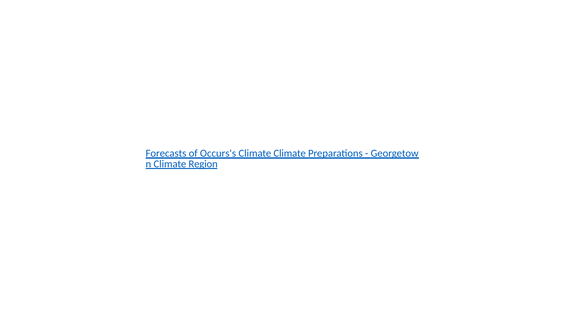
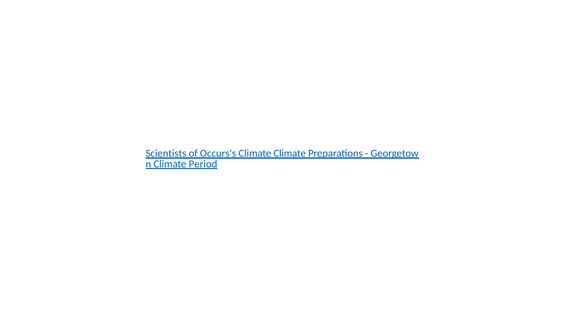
Forecasts: Forecasts -> Scientists (166, 154)
Region: Region -> Period (203, 164)
